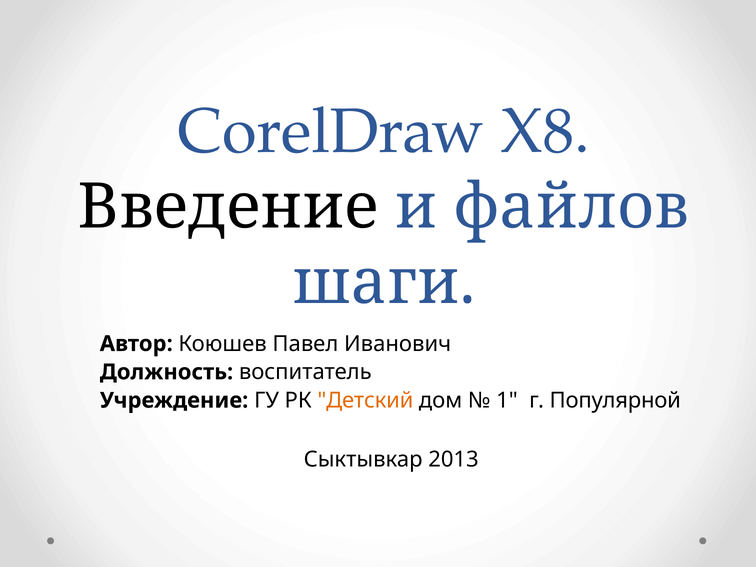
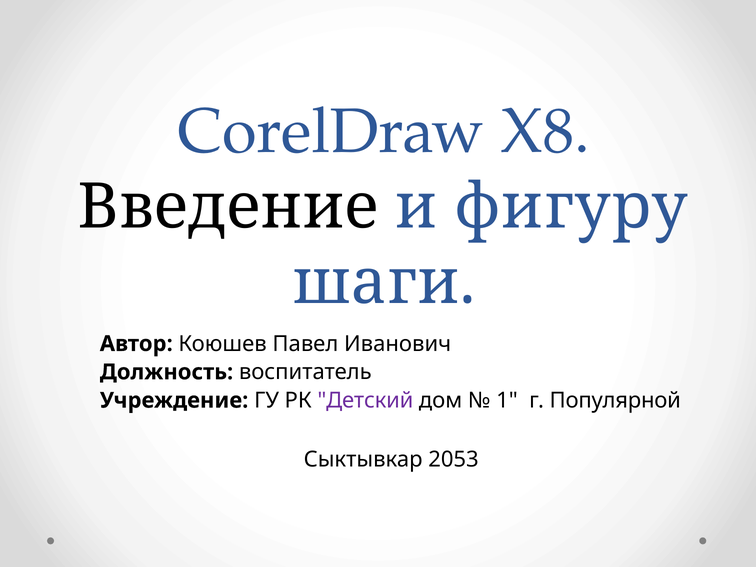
файлов: файлов -> фигуру (571, 207)
Детский colour: orange -> purple (365, 400)
2013: 2013 -> 2053 (453, 460)
